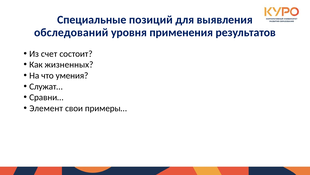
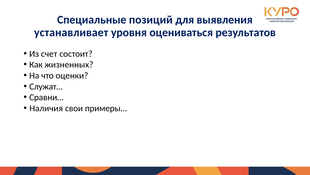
обследований: обследований -> устанавливает (71, 32)
применения: применения -> оцениваться (181, 32)
умения: умения -> оценки (72, 75)
Элемент: Элемент -> Наличия (46, 108)
